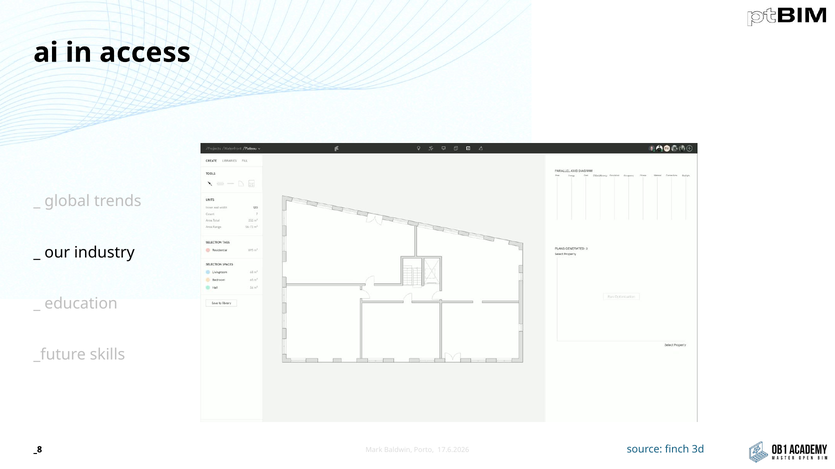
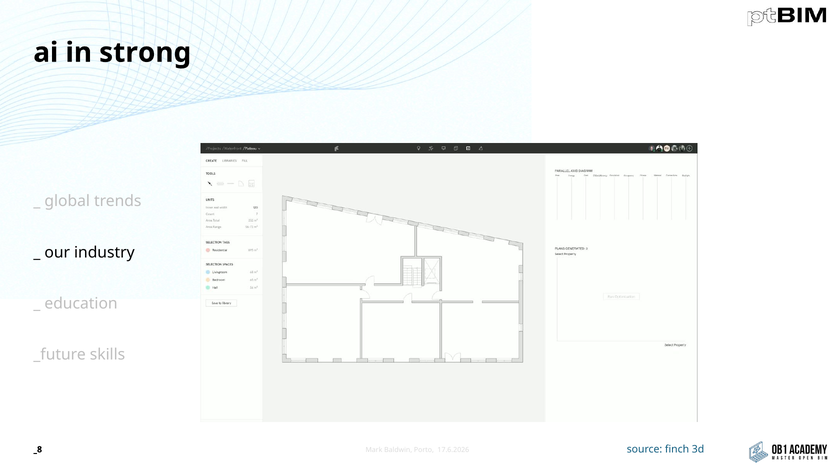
access: access -> strong (145, 53)
